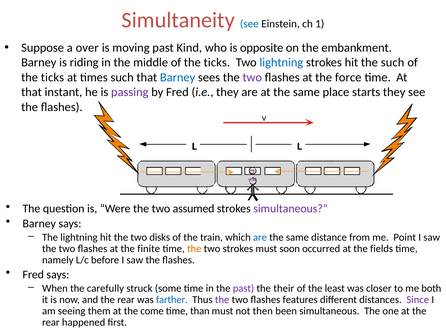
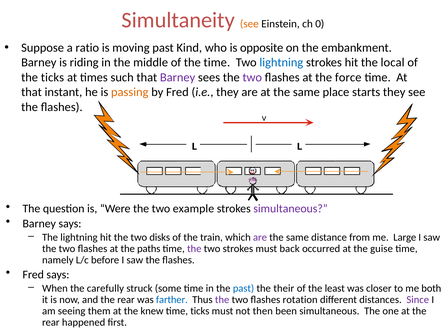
see colour: blue -> orange (249, 24)
1: 1 -> 0 (320, 24)
over: over -> ratio (87, 48)
middle of the ticks: ticks -> time (217, 63)
the such: such -> local (393, 63)
Barney colour: blue -> purple (178, 77)
passing colour: purple -> orange (130, 92)
assumed: assumed -> example (193, 209)
are colour: blue -> purple (260, 238)
Point: Point -> Large (405, 238)
finite: finite -> paths (149, 249)
the colour: orange -> purple (194, 249)
soon: soon -> back (290, 249)
fields: fields -> guise (382, 249)
past colour: purple -> blue (244, 289)
features: features -> rotation (300, 300)
come: come -> knew (152, 312)
time than: than -> ticks (200, 312)
